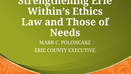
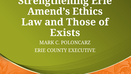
Within’s: Within’s -> Amend’s (49, 11)
Needs: Needs -> Exists (65, 33)
